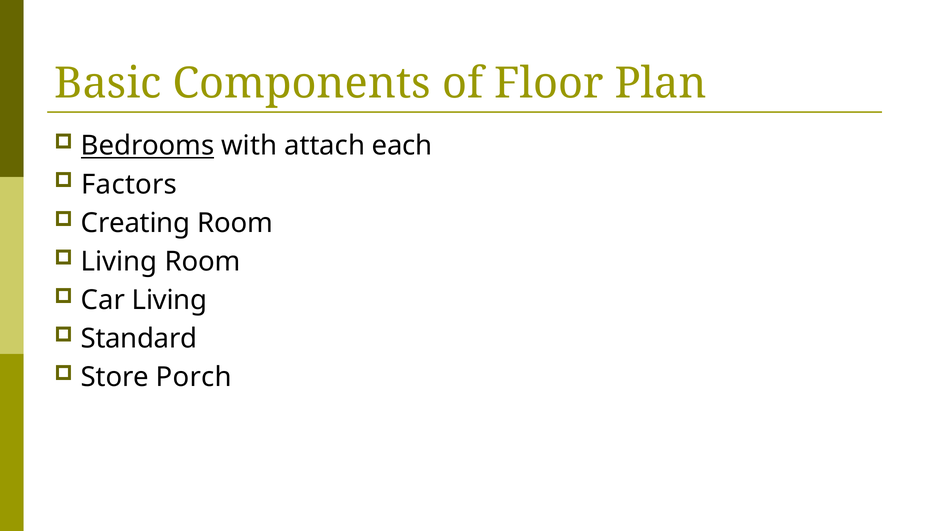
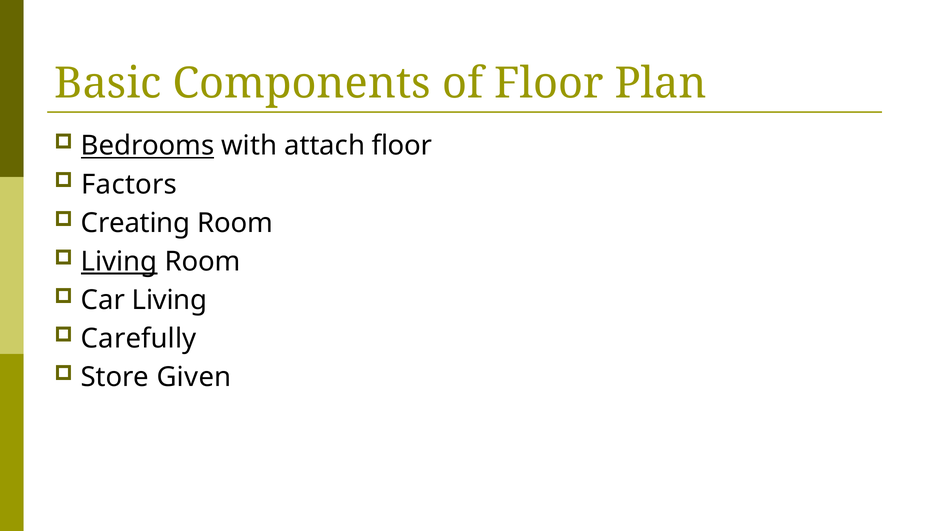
attach each: each -> floor (402, 146)
Living underline: none -> present (119, 262)
Standard: Standard -> Carefully (139, 339)
Porch: Porch -> Given (194, 378)
